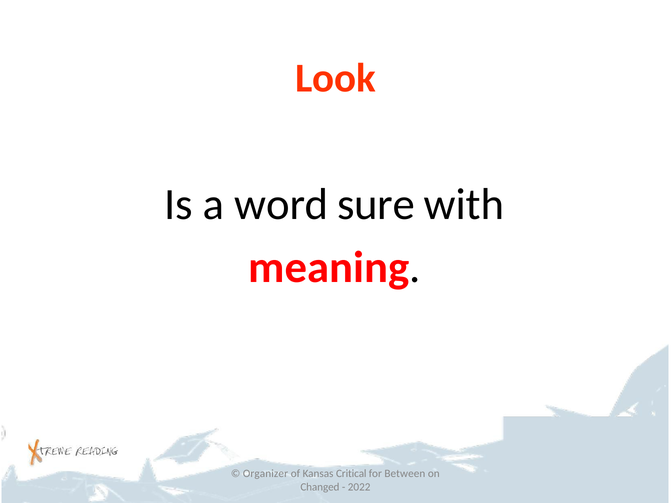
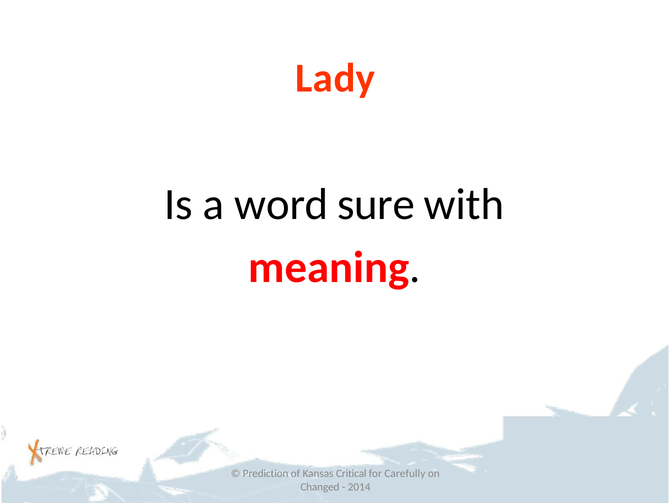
Look: Look -> Lady (335, 78)
Organizer: Organizer -> Prediction (266, 474)
Between: Between -> Carefully (405, 474)
2022: 2022 -> 2014 (359, 487)
